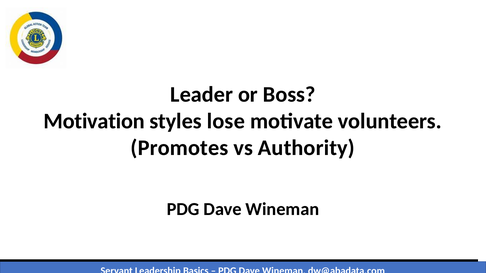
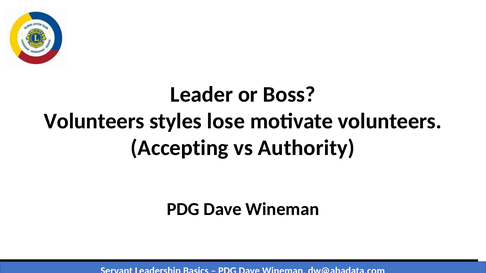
Motivation: Motivation -> Volunteers (94, 121)
Promotes: Promotes -> Accepting (180, 148)
